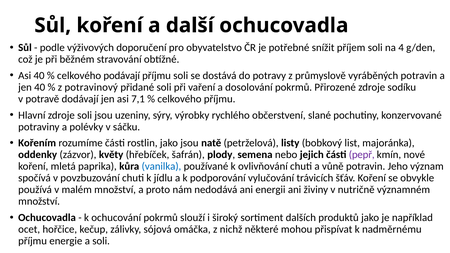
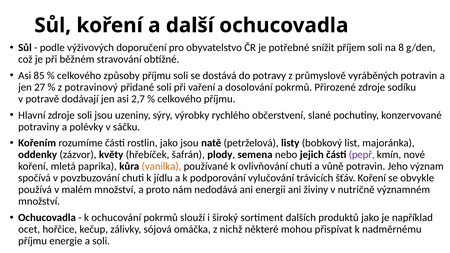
4: 4 -> 8 (401, 48)
Asi 40: 40 -> 85 (39, 76)
podávají: podávají -> způsoby (122, 76)
jen 40: 40 -> 27 (40, 87)
7,1: 7,1 -> 2,7 (138, 99)
vanilka colour: blue -> orange (161, 166)
